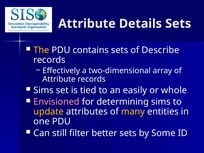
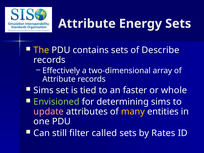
Details: Details -> Energy (140, 24)
easily: easily -> faster (135, 90)
Envisioned colour: pink -> light green (57, 102)
update colour: yellow -> pink (49, 112)
better: better -> called (104, 133)
Some: Some -> Rates (163, 133)
